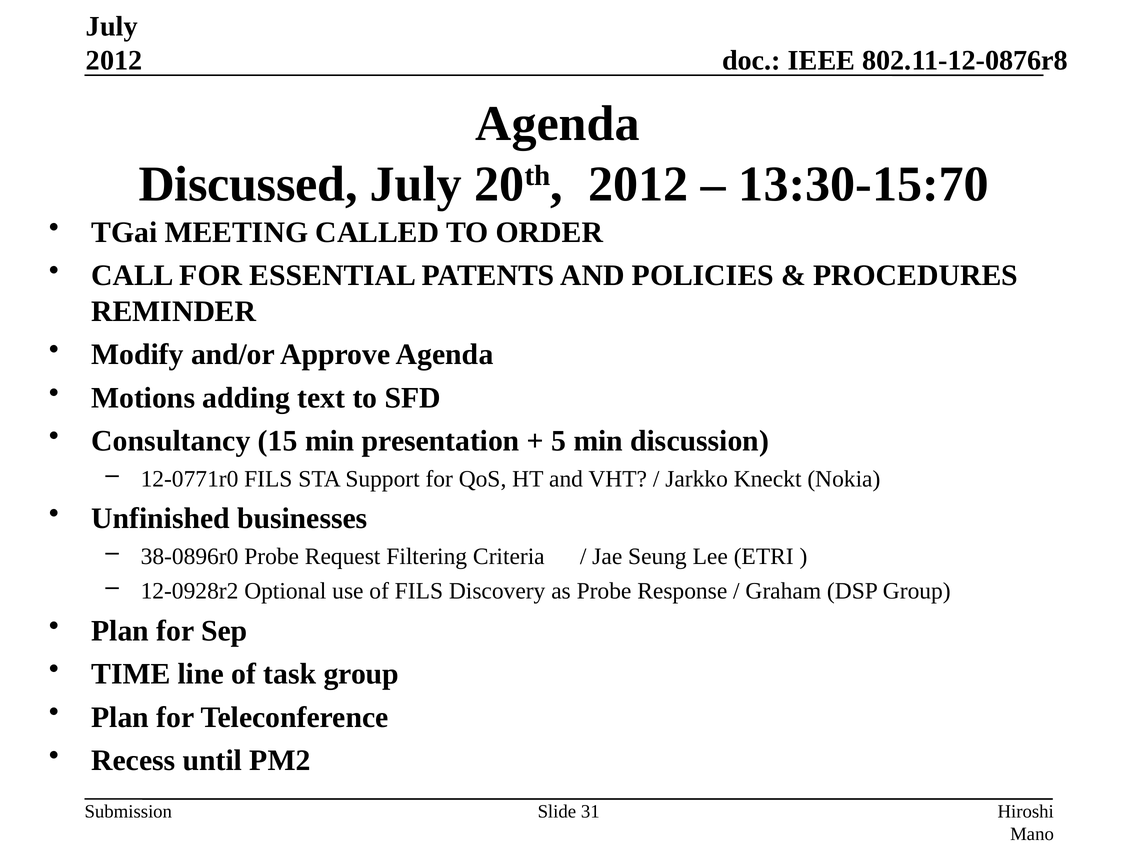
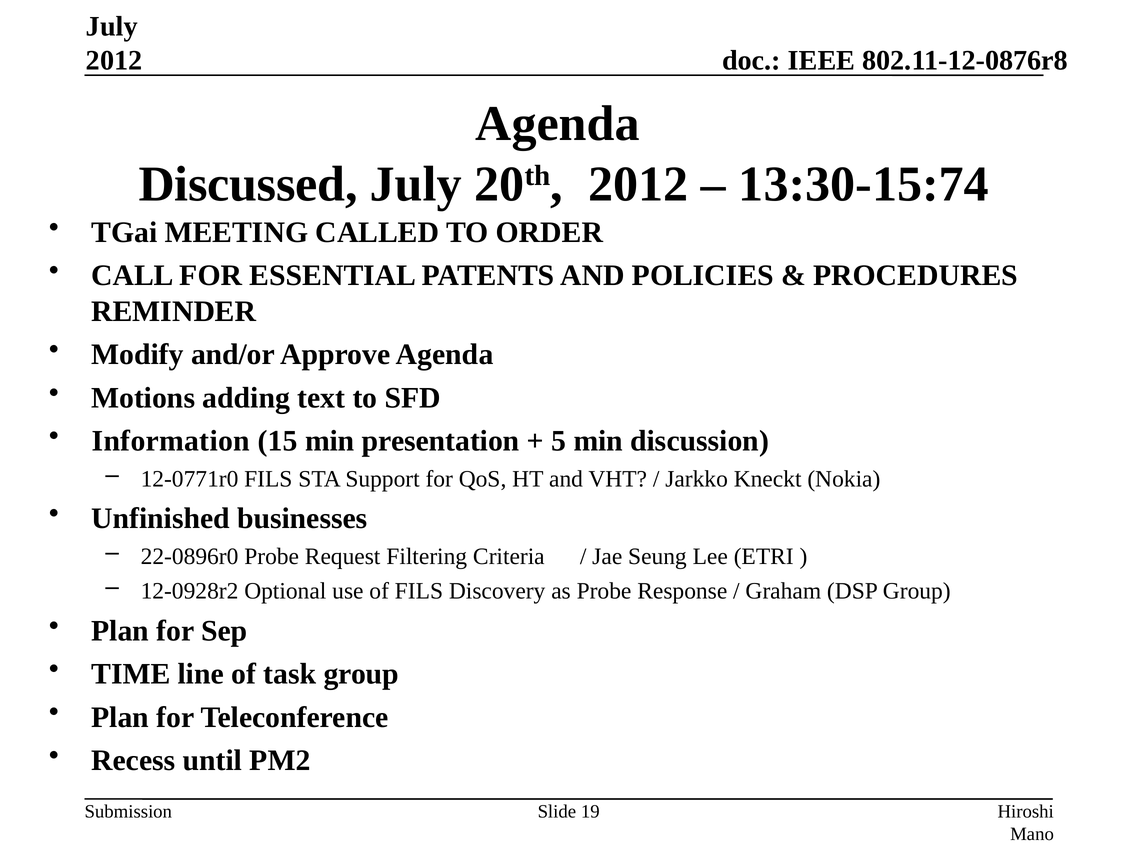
13:30-15:70: 13:30-15:70 -> 13:30-15:74 (864, 184)
Consultancy: Consultancy -> Information (171, 441)
38-0896r0: 38-0896r0 -> 22-0896r0 (190, 556)
31: 31 -> 19 (590, 811)
